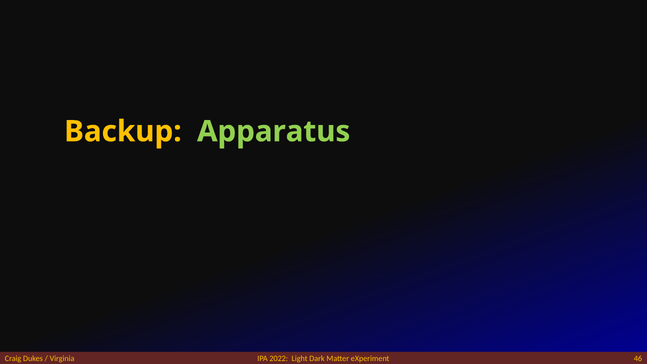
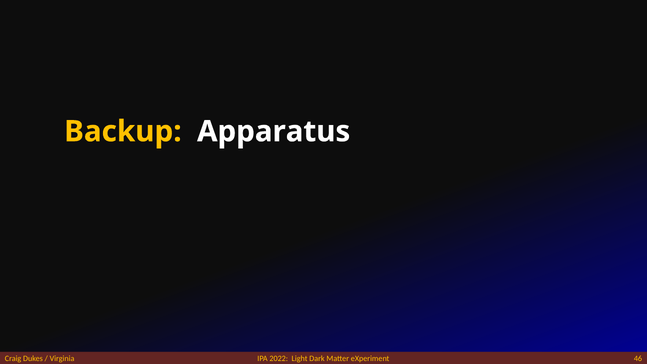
Apparatus colour: light green -> white (274, 131)
